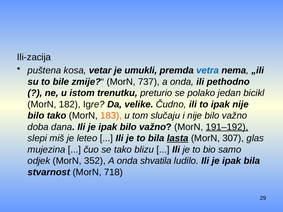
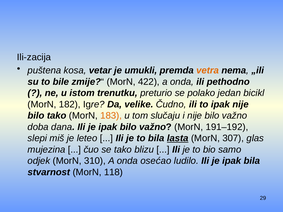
vetra colour: blue -> orange (208, 70)
737: 737 -> 422 (149, 82)
191–192 underline: present -> none (227, 127)
352: 352 -> 310 (95, 161)
shvatila: shvatila -> osećao (156, 161)
718: 718 -> 118 (113, 172)
